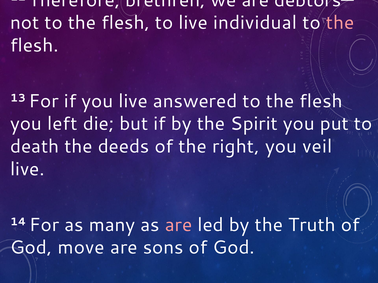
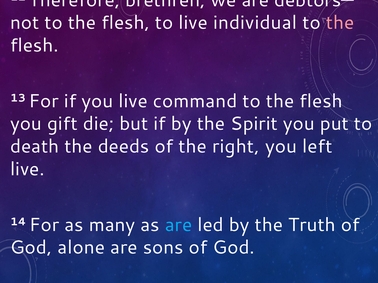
answered: answered -> command (195, 101)
left: left -> gift (62, 124)
veil: veil -> left (317, 147)
are colour: pink -> light blue (178, 225)
move: move -> alone (81, 248)
